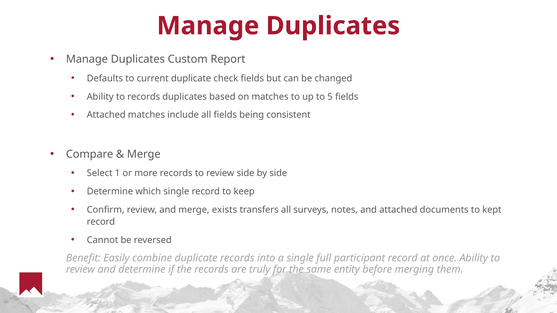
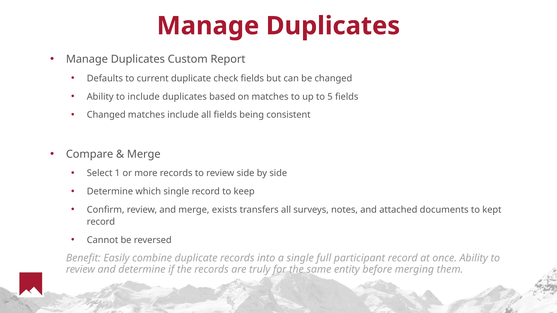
to records: records -> include (144, 97)
Attached: Attached -> Changed (106, 115)
